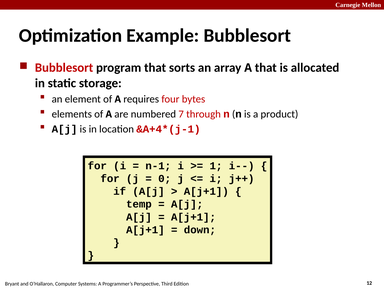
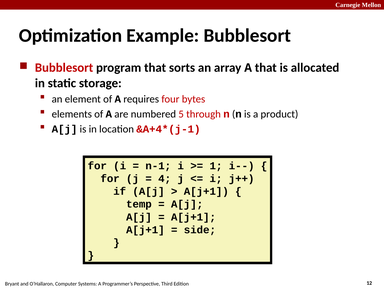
7: 7 -> 5 (181, 114)
0: 0 -> 4 (165, 179)
down: down -> side (200, 230)
